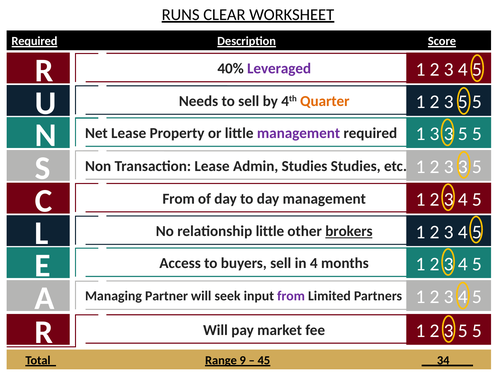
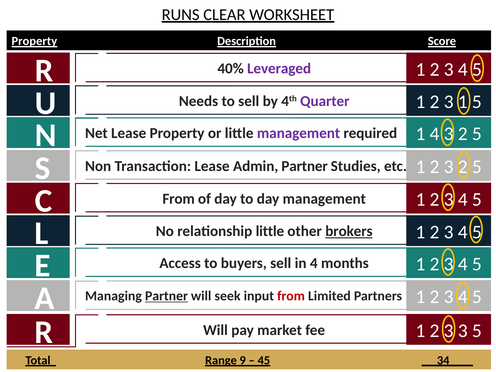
Required: Required -> Property (34, 41)
5: 5 -> 1 (463, 102)
Quarter colour: orange -> purple (325, 101)
1 3: 3 -> 4 (435, 134)
5: 5 -> 2 (463, 134)
2 3 3: 3 -> 2 (463, 167)
Admin Studies: Studies -> Partner (305, 166)
Partner underline: none -> present (166, 296)
from colour: purple -> red (291, 296)
5: 5 -> 3 (463, 331)
